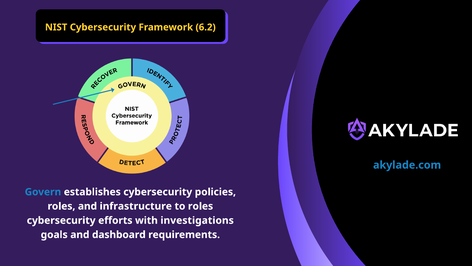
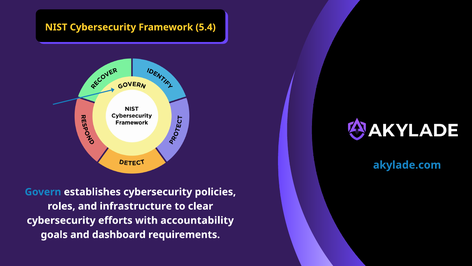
6.2: 6.2 -> 5.4 (206, 27)
to roles: roles -> clear (201, 206)
investigations: investigations -> accountability (197, 220)
